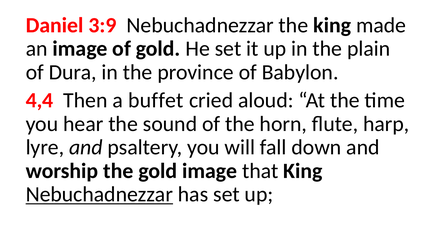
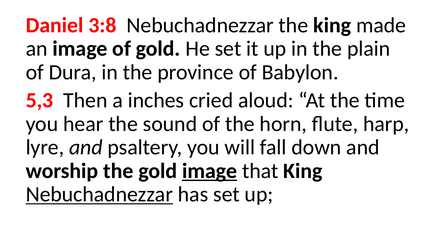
3:9: 3:9 -> 3:8 (102, 25)
4,4: 4,4 -> 5,3 (40, 100)
buffet: buffet -> inches (156, 100)
image underline: none -> present (210, 171)
